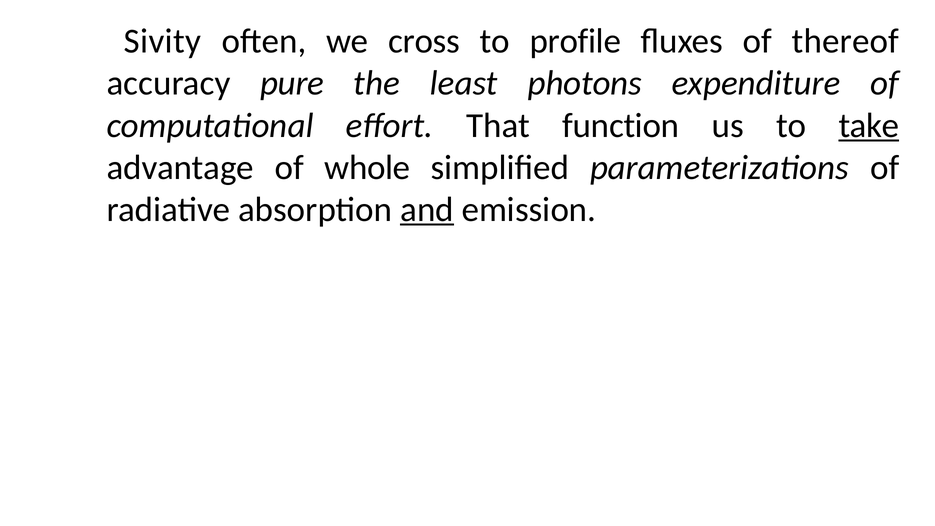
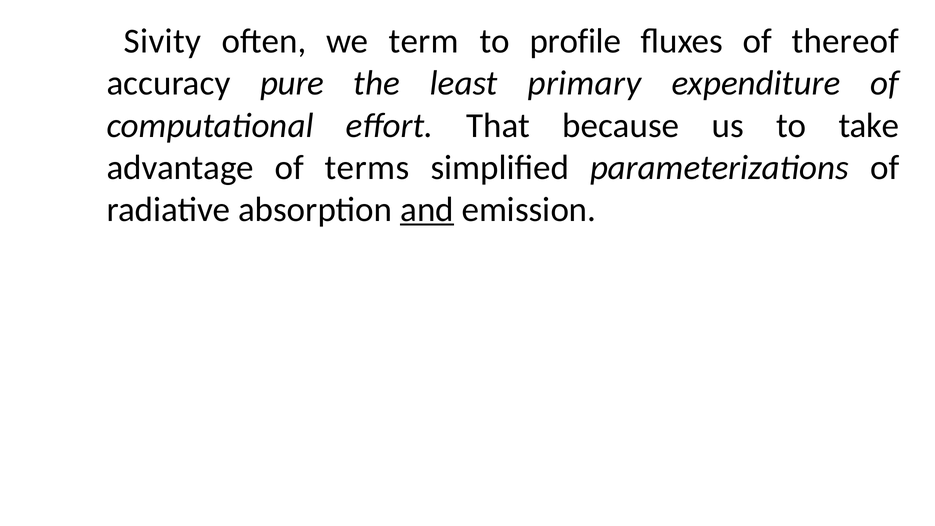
cross: cross -> term (424, 41)
photons: photons -> primary (585, 83)
function: function -> because (621, 125)
take underline: present -> none (869, 125)
whole: whole -> terms (367, 167)
